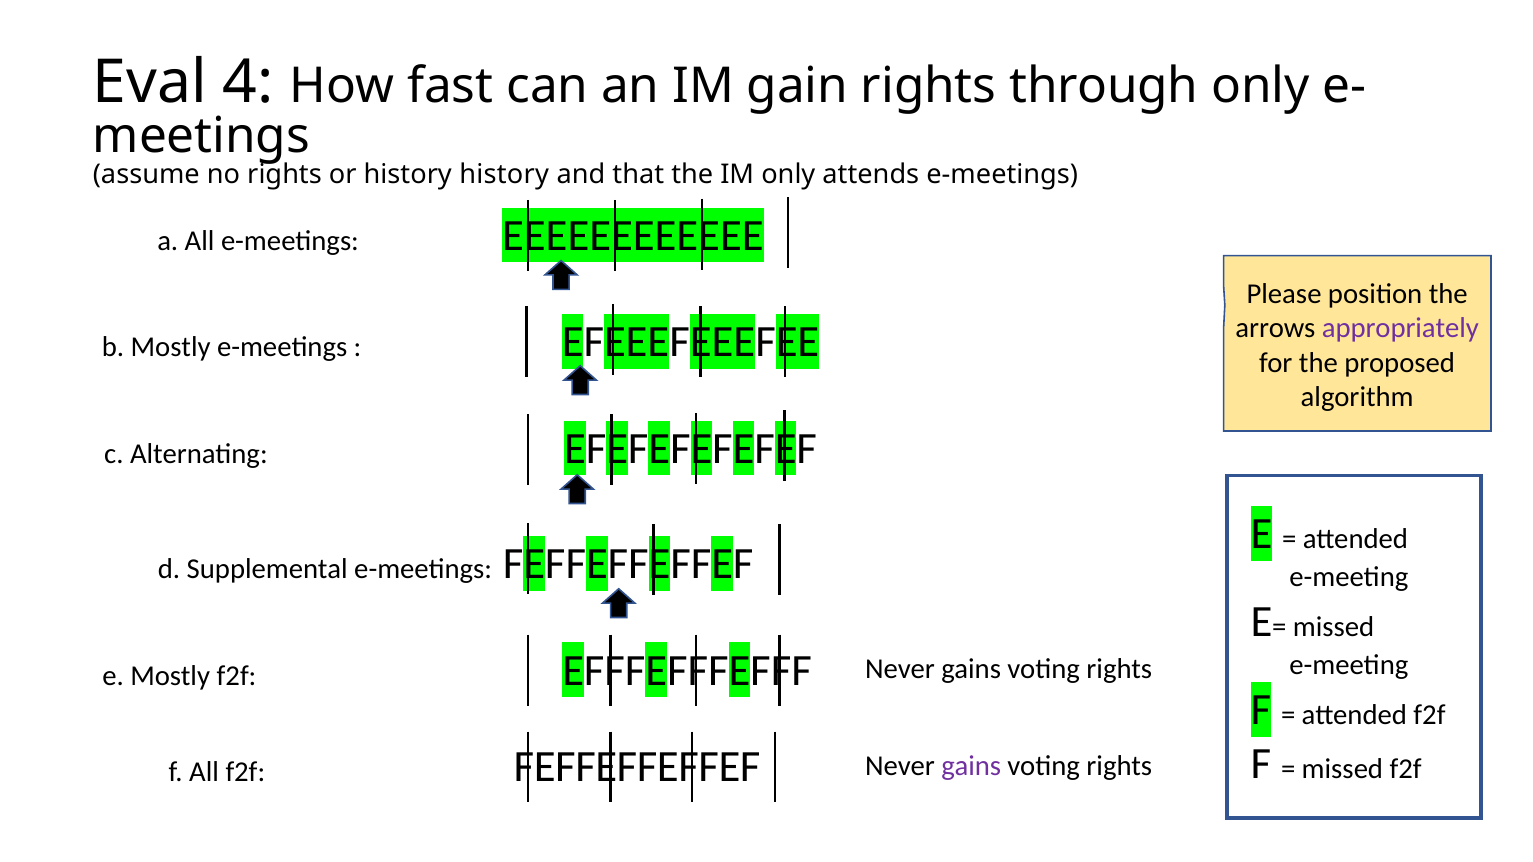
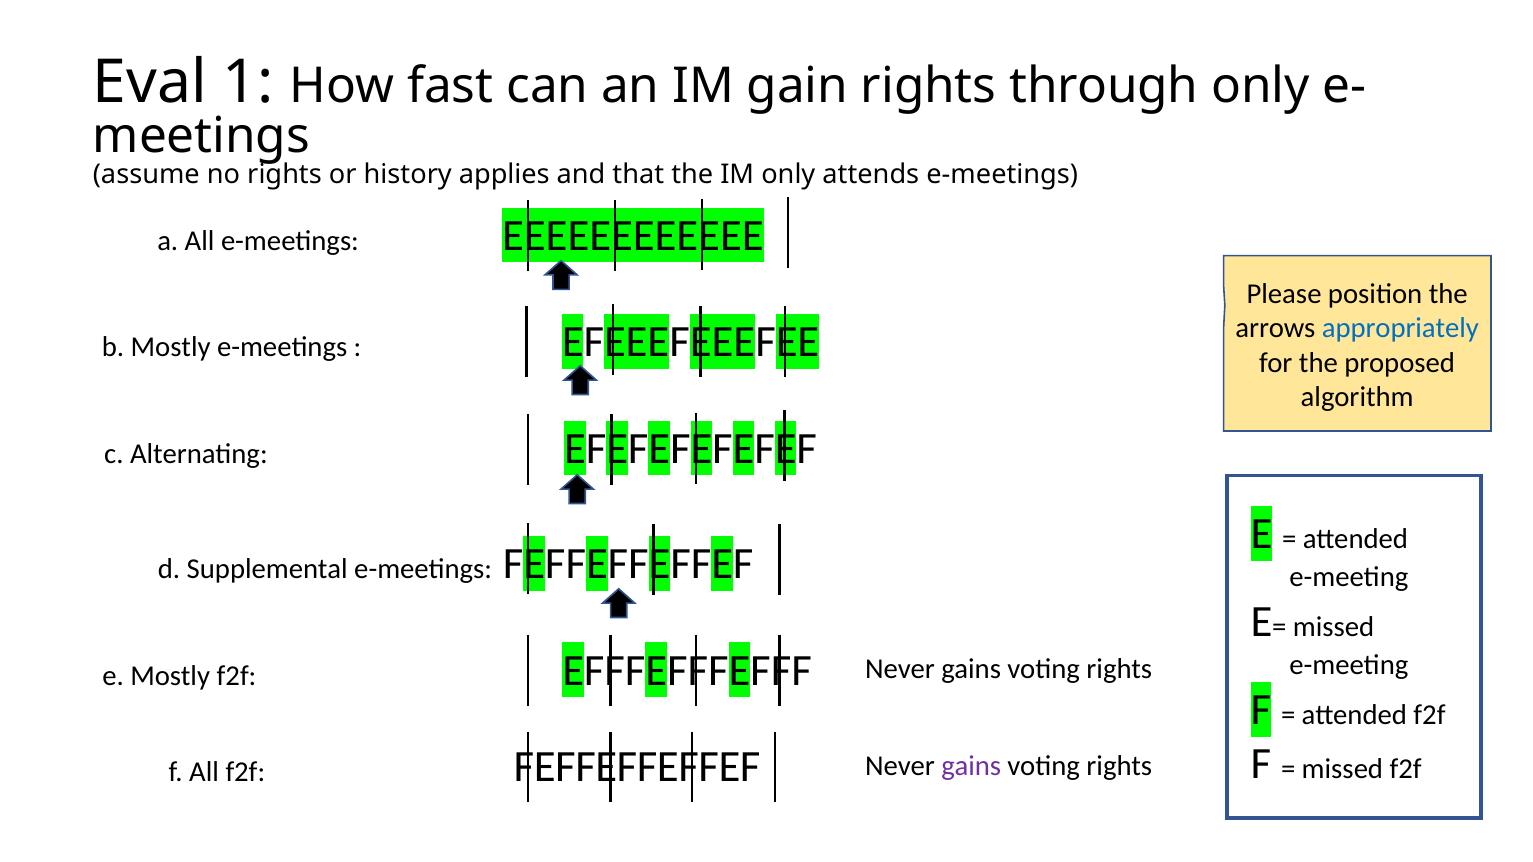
4: 4 -> 1 (248, 83)
history history: history -> applies (504, 175)
appropriately colour: purple -> blue (1400, 328)
